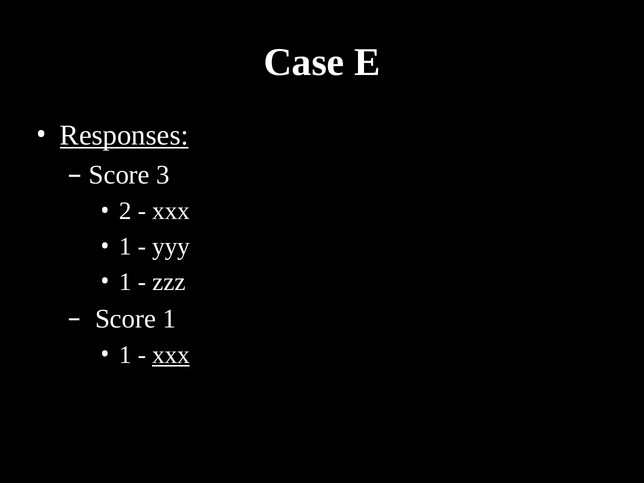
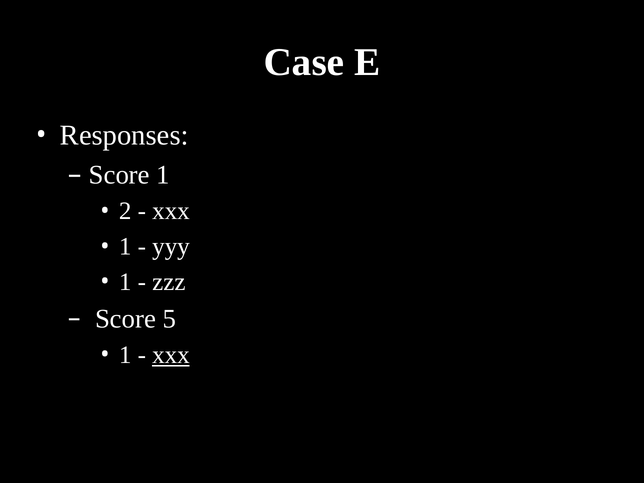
Responses underline: present -> none (124, 135)
Score 3: 3 -> 1 (163, 175)
Score 1: 1 -> 5 (169, 319)
